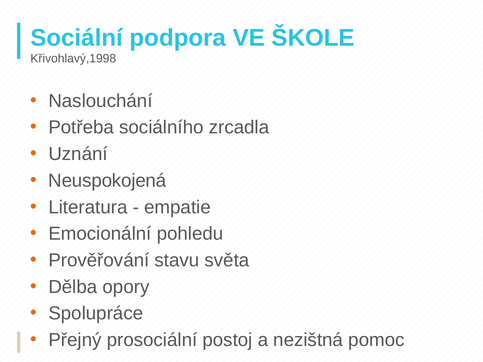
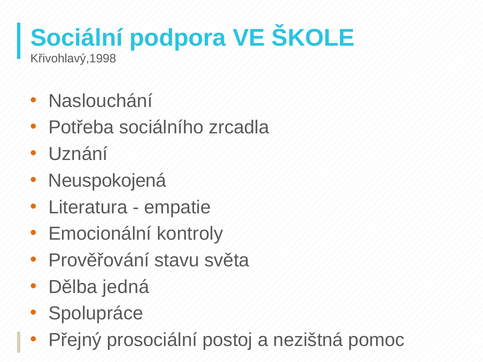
pohledu: pohledu -> kontroly (190, 234)
opory: opory -> jedná (126, 287)
